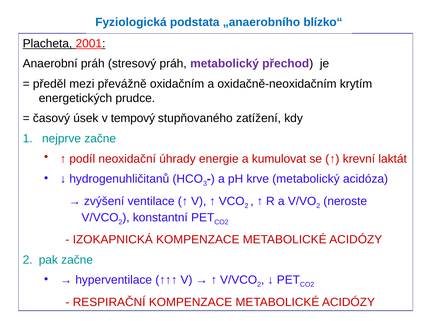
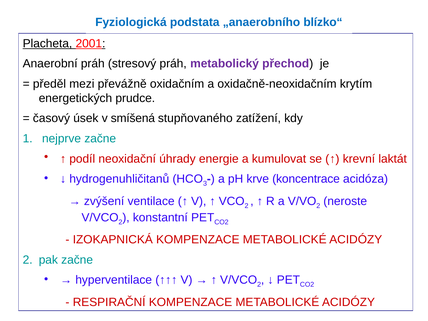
tempový: tempový -> smíšená (133, 118)
krve metabolický: metabolický -> koncentrace (306, 179)
